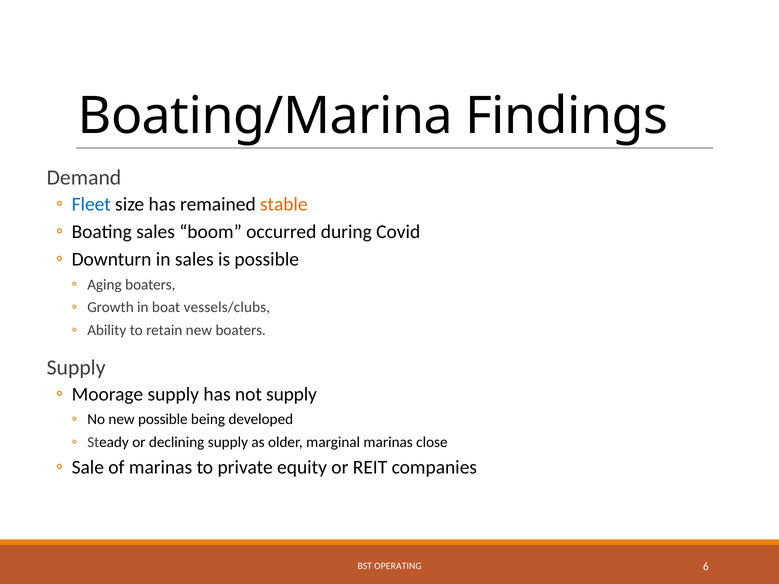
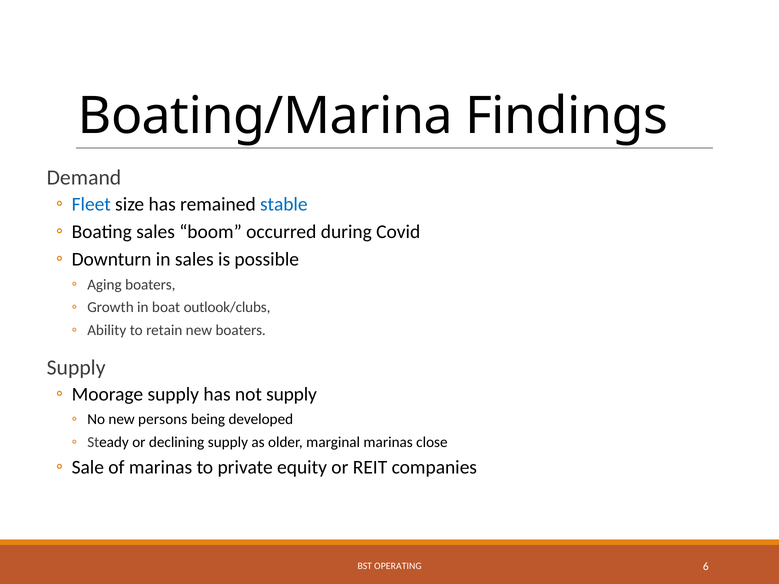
stable colour: orange -> blue (284, 204)
vessels/clubs: vessels/clubs -> outlook/clubs (227, 308)
new possible: possible -> persons (163, 420)
